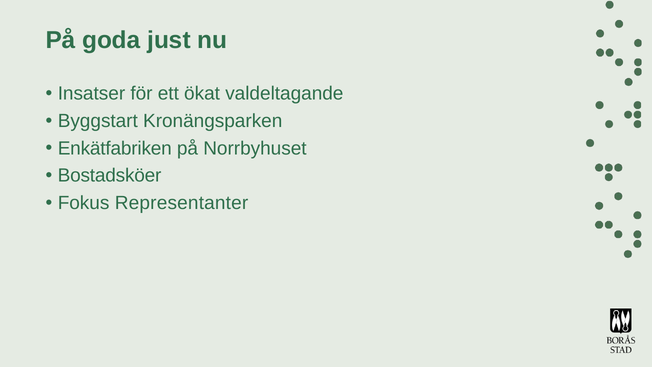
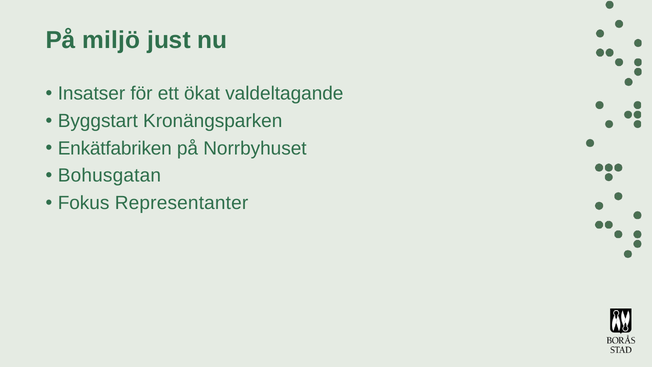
goda: goda -> miljö (111, 40)
Bostadsköer: Bostadsköer -> Bohusgatan (109, 176)
